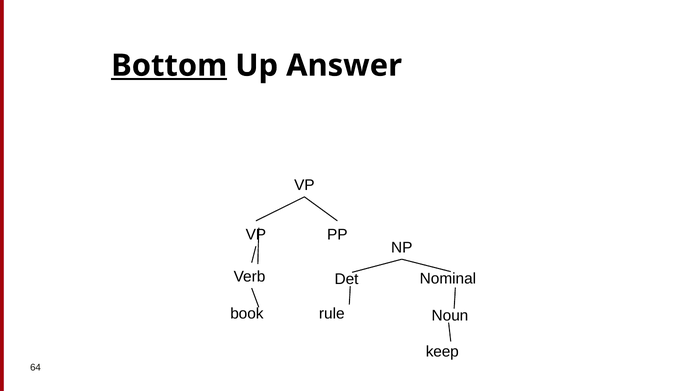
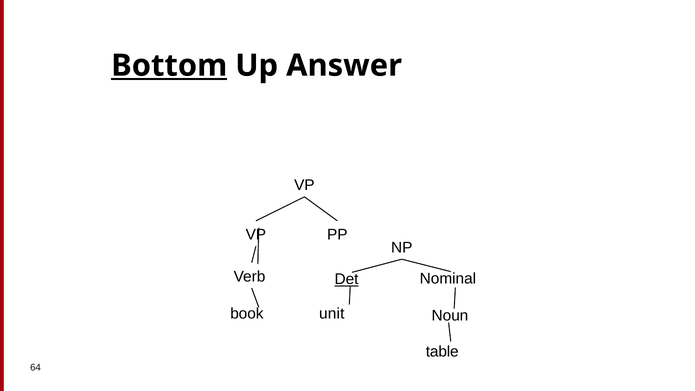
Det underline: none -> present (346, 279)
rule: rule -> unit (332, 313)
keep: keep -> table (442, 352)
